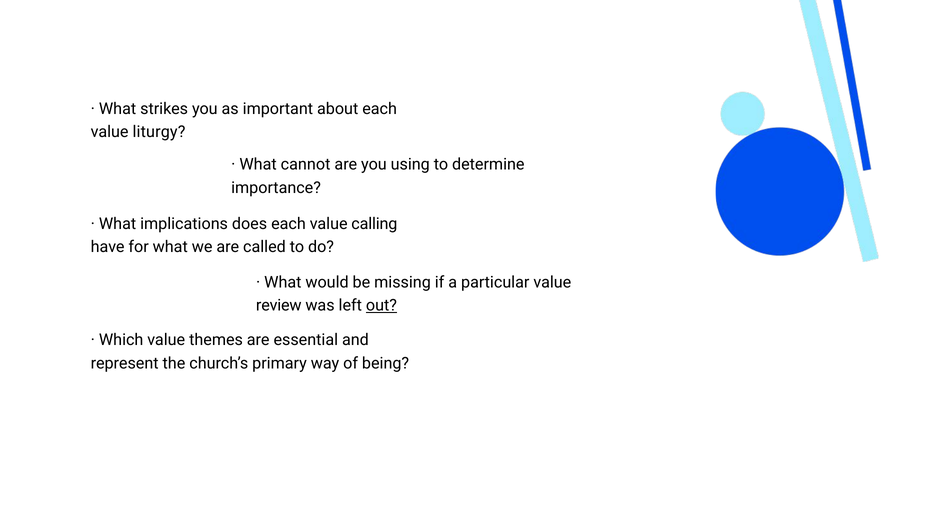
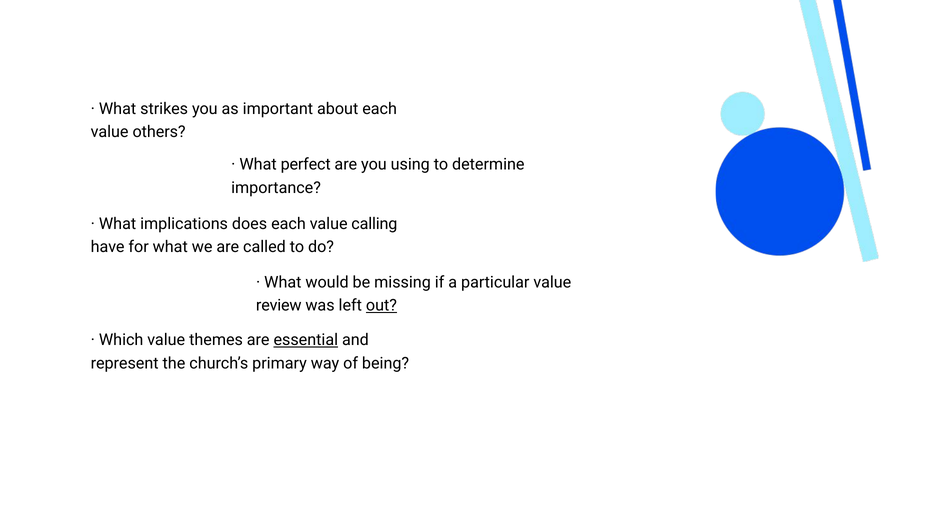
liturgy: liturgy -> others (159, 132)
cannot: cannot -> perfect (306, 164)
essential underline: none -> present (306, 340)
